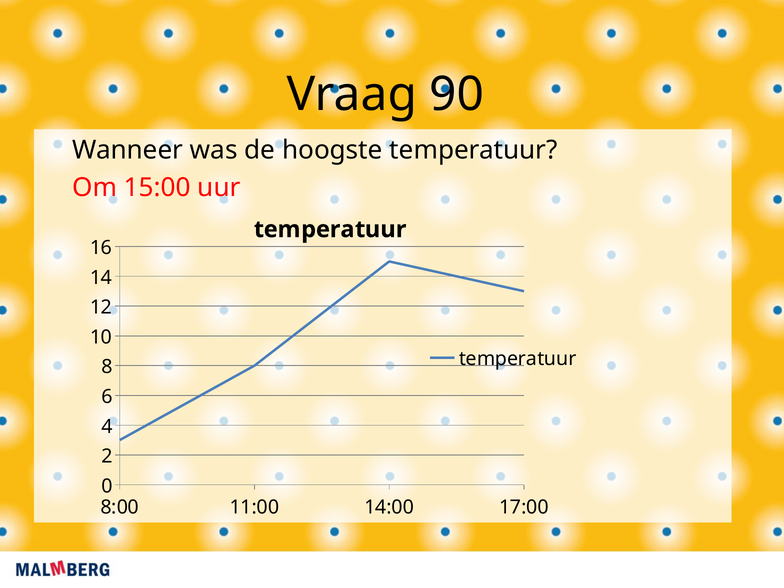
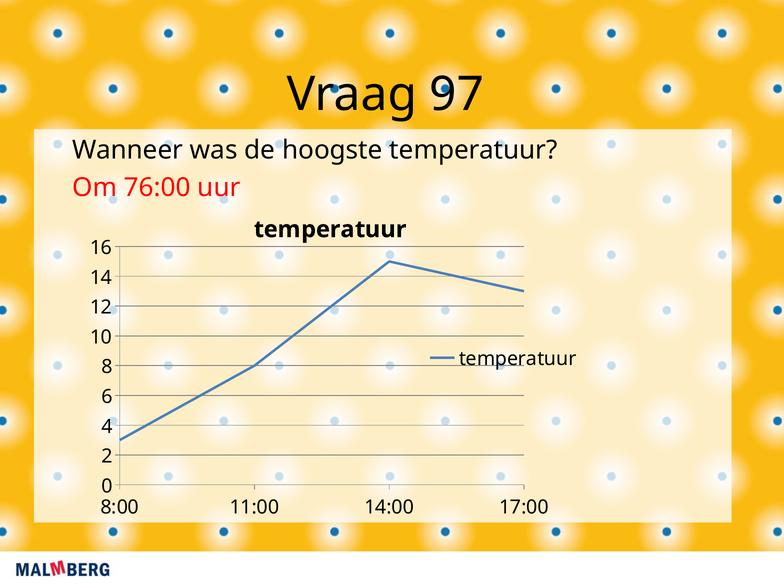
90: 90 -> 97 (457, 94)
15:00: 15:00 -> 76:00 (157, 188)
